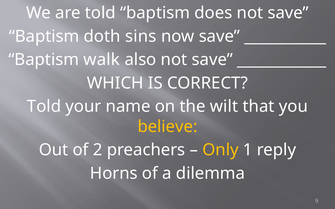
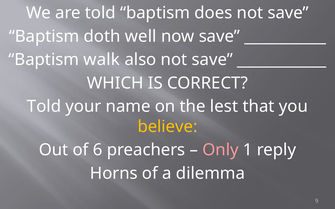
sins: sins -> well (141, 36)
wilt: wilt -> lest (224, 107)
2: 2 -> 6 (98, 150)
Only colour: yellow -> pink (220, 150)
